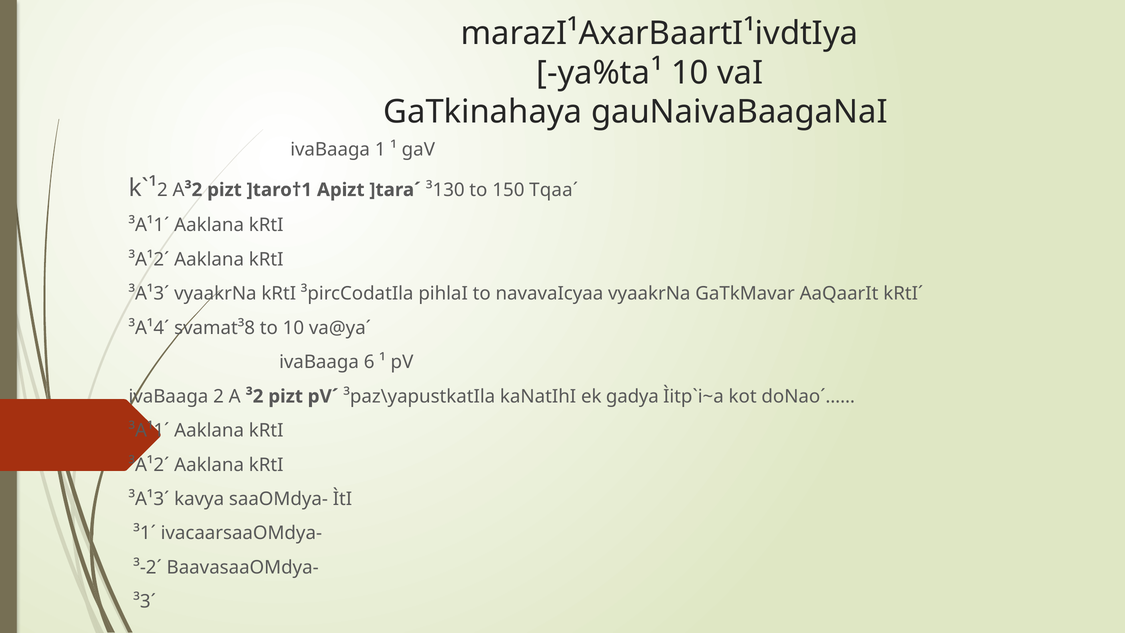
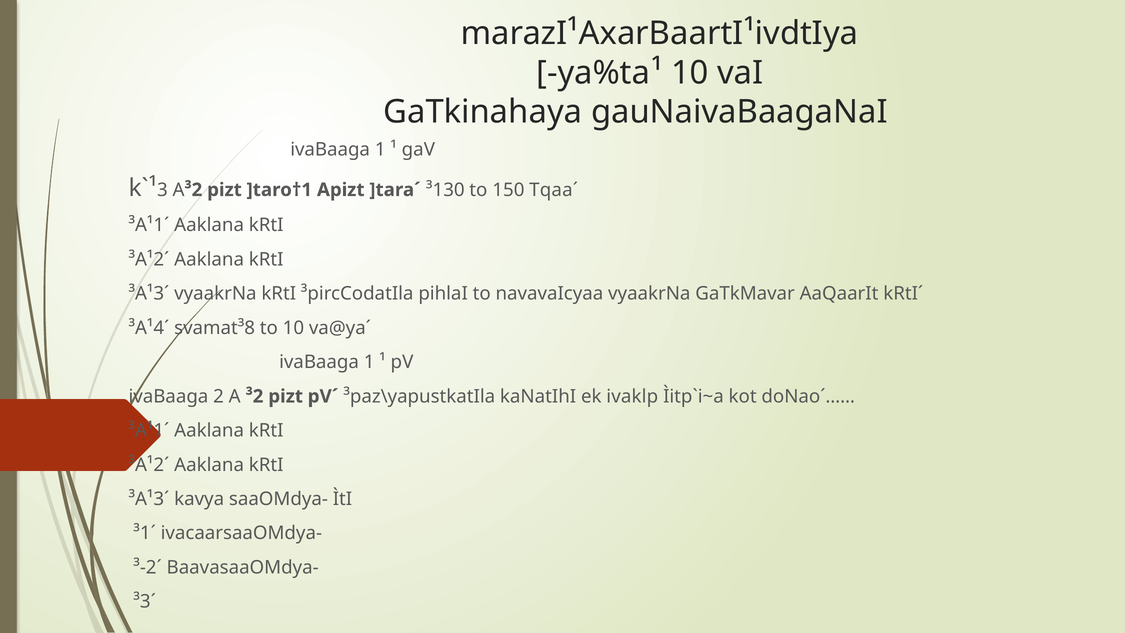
2: 2 -> 3 (162, 190)
6: 6 -> 1 (369, 362)
gadya: gadya -> ivaklp (632, 396)
